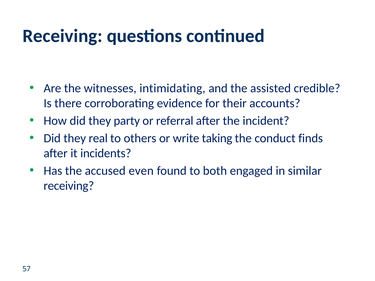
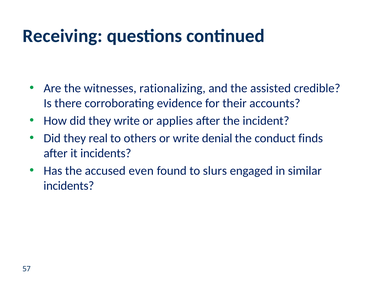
intimidating: intimidating -> rationalizing (172, 88)
they party: party -> write (127, 121)
referral: referral -> applies (175, 121)
taking: taking -> denial (217, 138)
both: both -> slurs (215, 171)
receiving: receiving -> incidents (69, 186)
